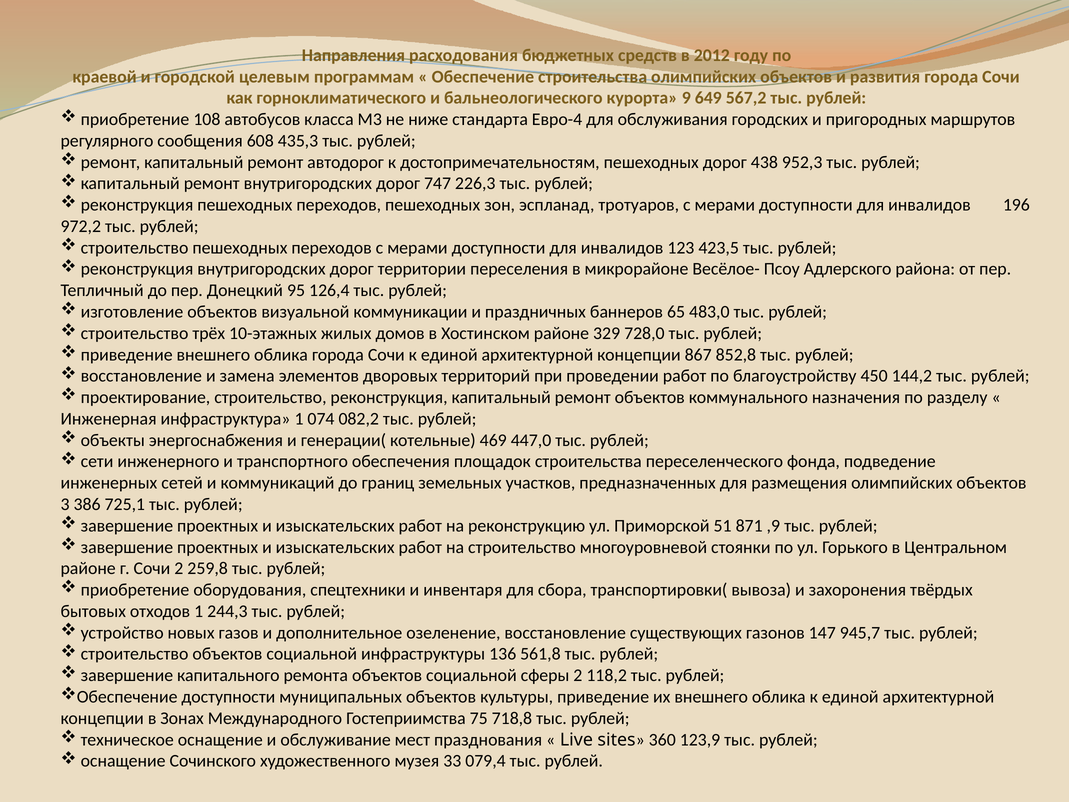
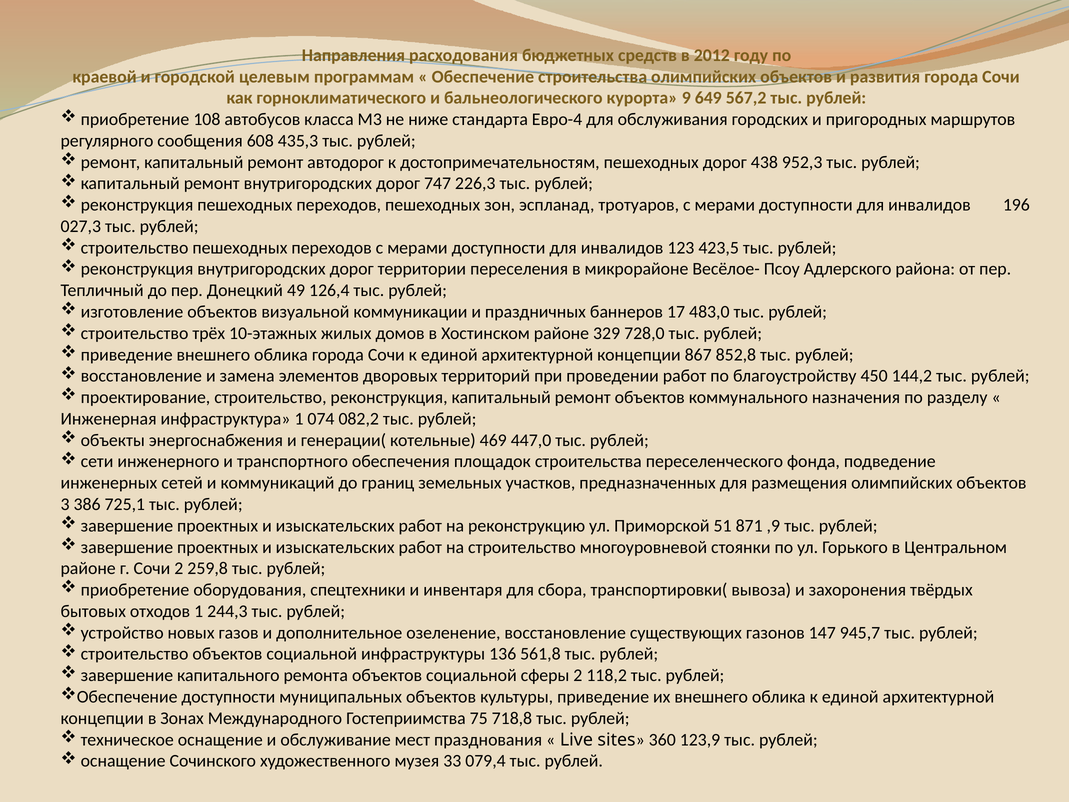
972,2: 972,2 -> 027,3 (81, 226)
95: 95 -> 49 (296, 290)
65: 65 -> 17 (676, 312)
